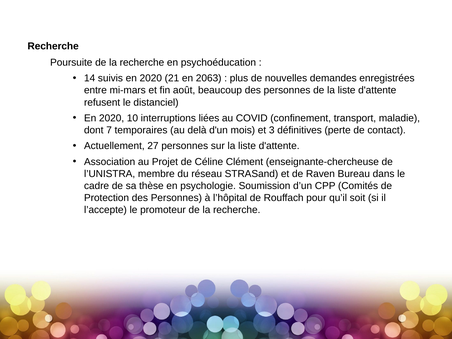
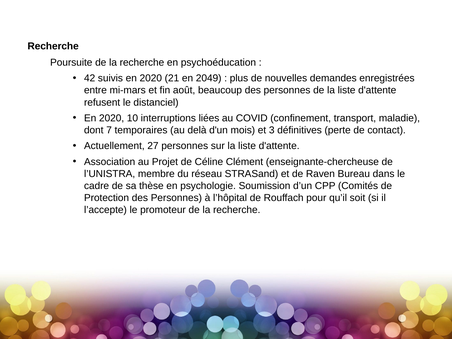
14: 14 -> 42 (90, 78)
2063: 2063 -> 2049 (209, 78)
